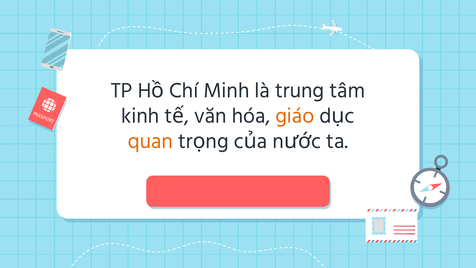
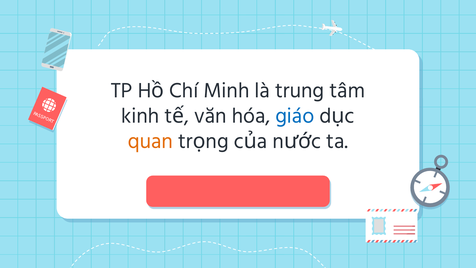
giáo colour: orange -> blue (295, 116)
